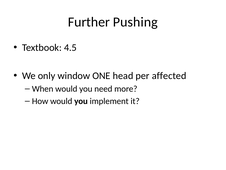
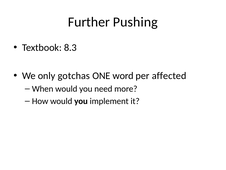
4.5: 4.5 -> 8.3 (70, 47)
window: window -> gotchas (74, 76)
head: head -> word (123, 76)
